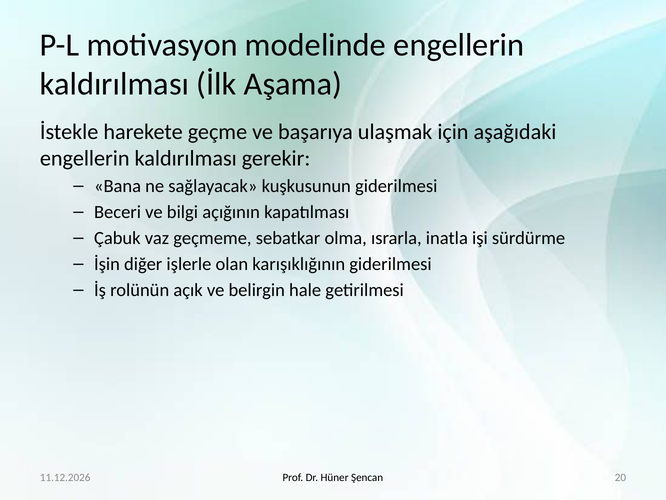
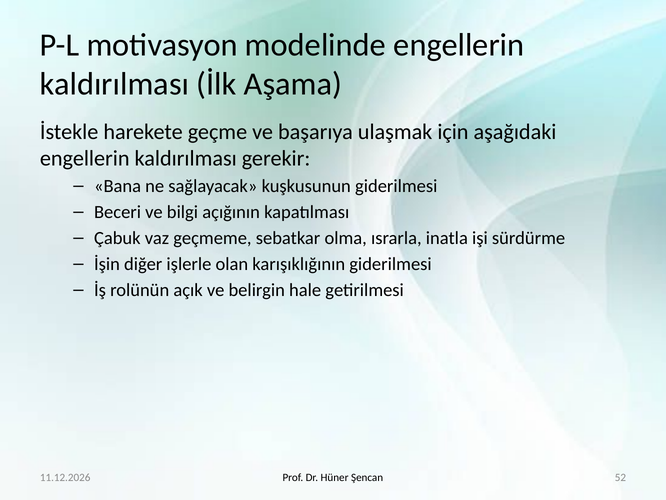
20: 20 -> 52 (620, 477)
